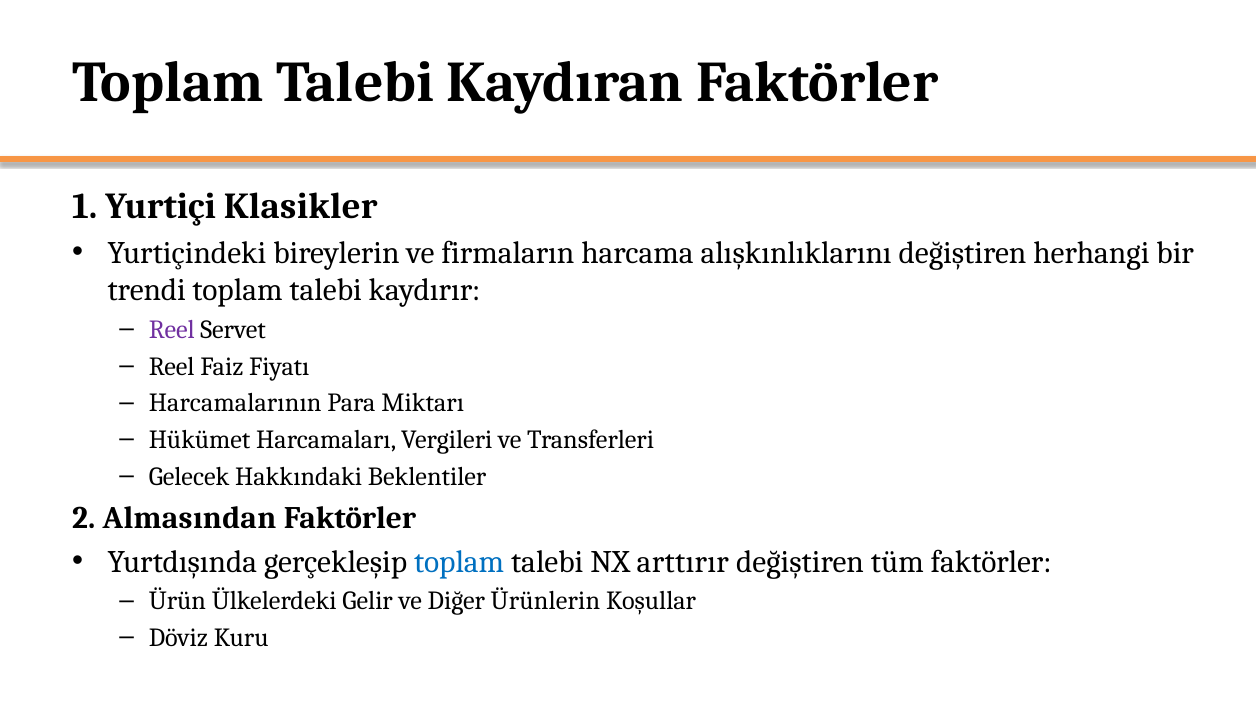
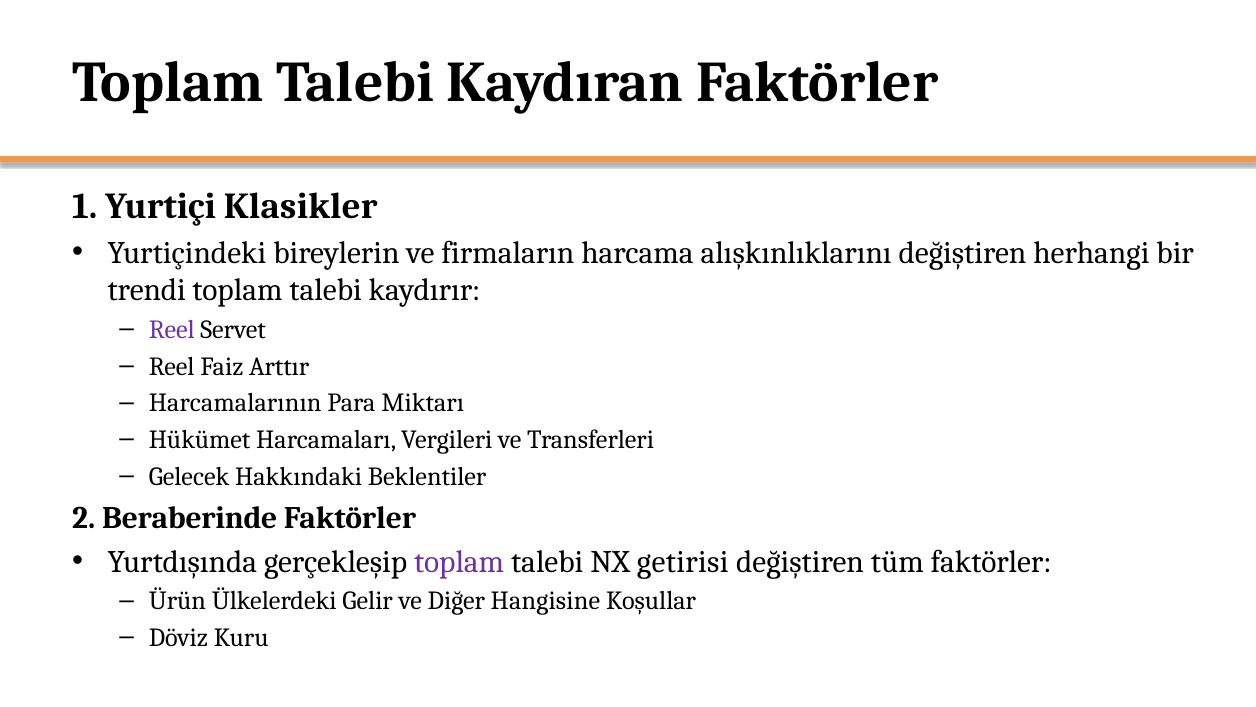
Fiyatı: Fiyatı -> Arttır (279, 366)
Almasından: Almasından -> Beraberinde (190, 517)
toplam colour: blue -> purple (459, 561)
arttırır: arttırır -> getirisi (683, 561)
Ürünlerin: Ürünlerin -> Hangisine (545, 601)
